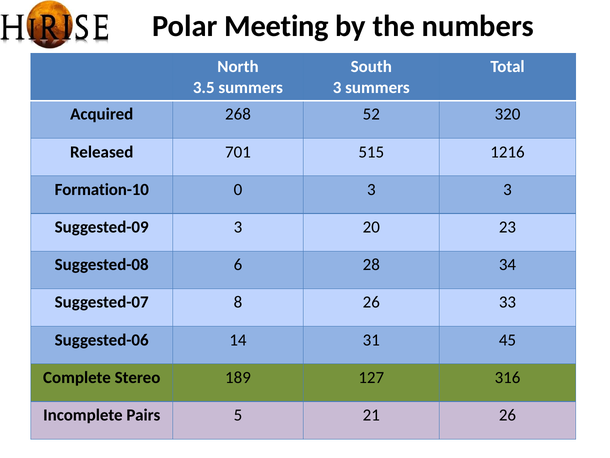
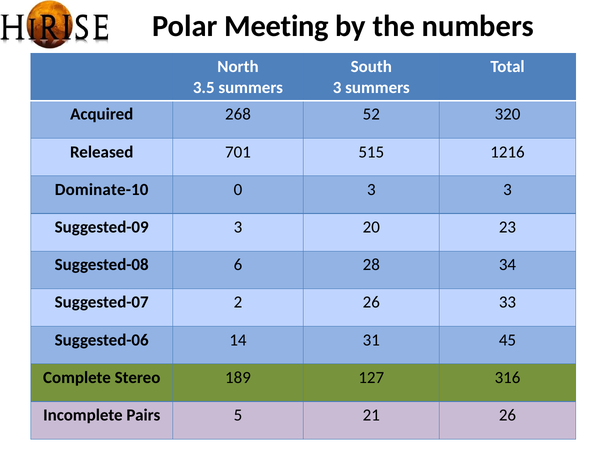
Formation-10: Formation-10 -> Dominate-10 (102, 189)
8: 8 -> 2 (238, 302)
